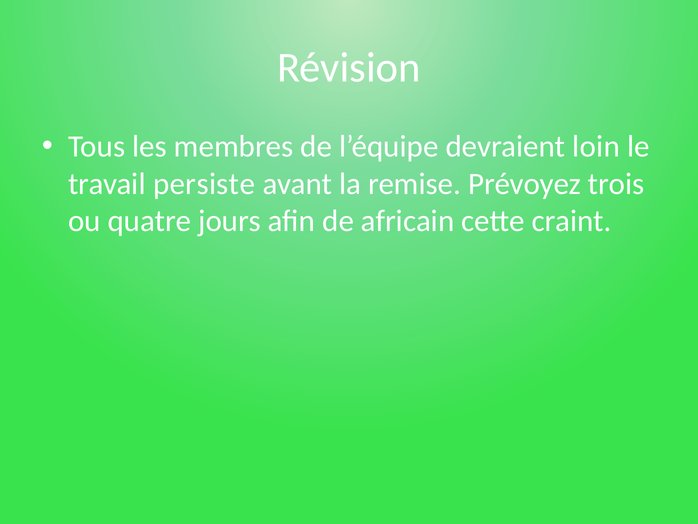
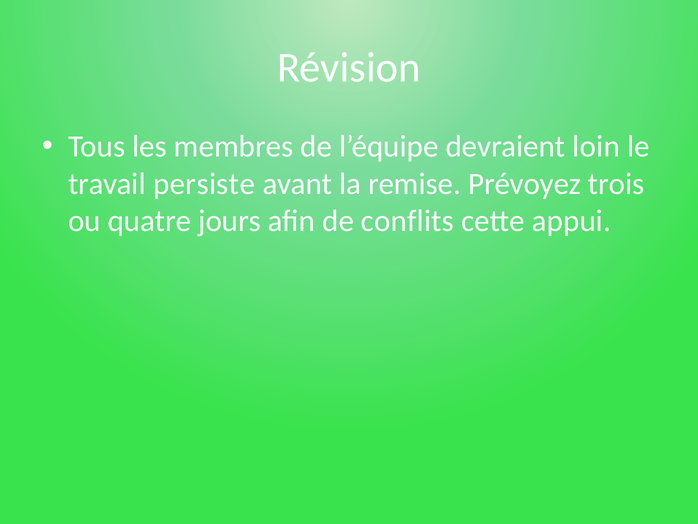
africain: africain -> conflits (408, 221)
craint: craint -> appui (571, 221)
